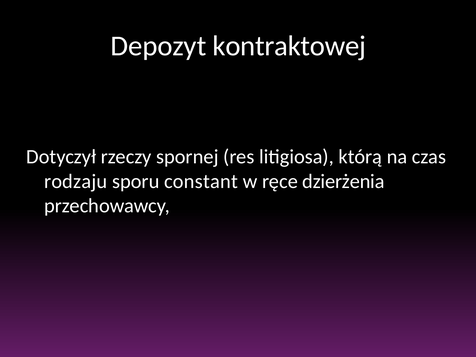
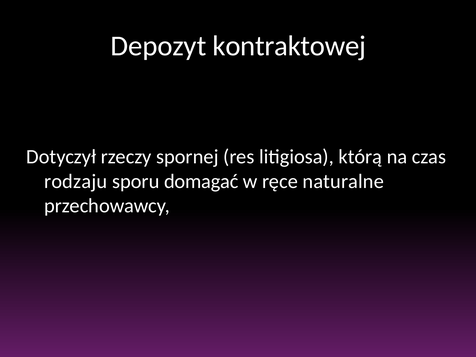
constant: constant -> domagać (201, 181)
dzierżenia: dzierżenia -> naturalne (343, 181)
